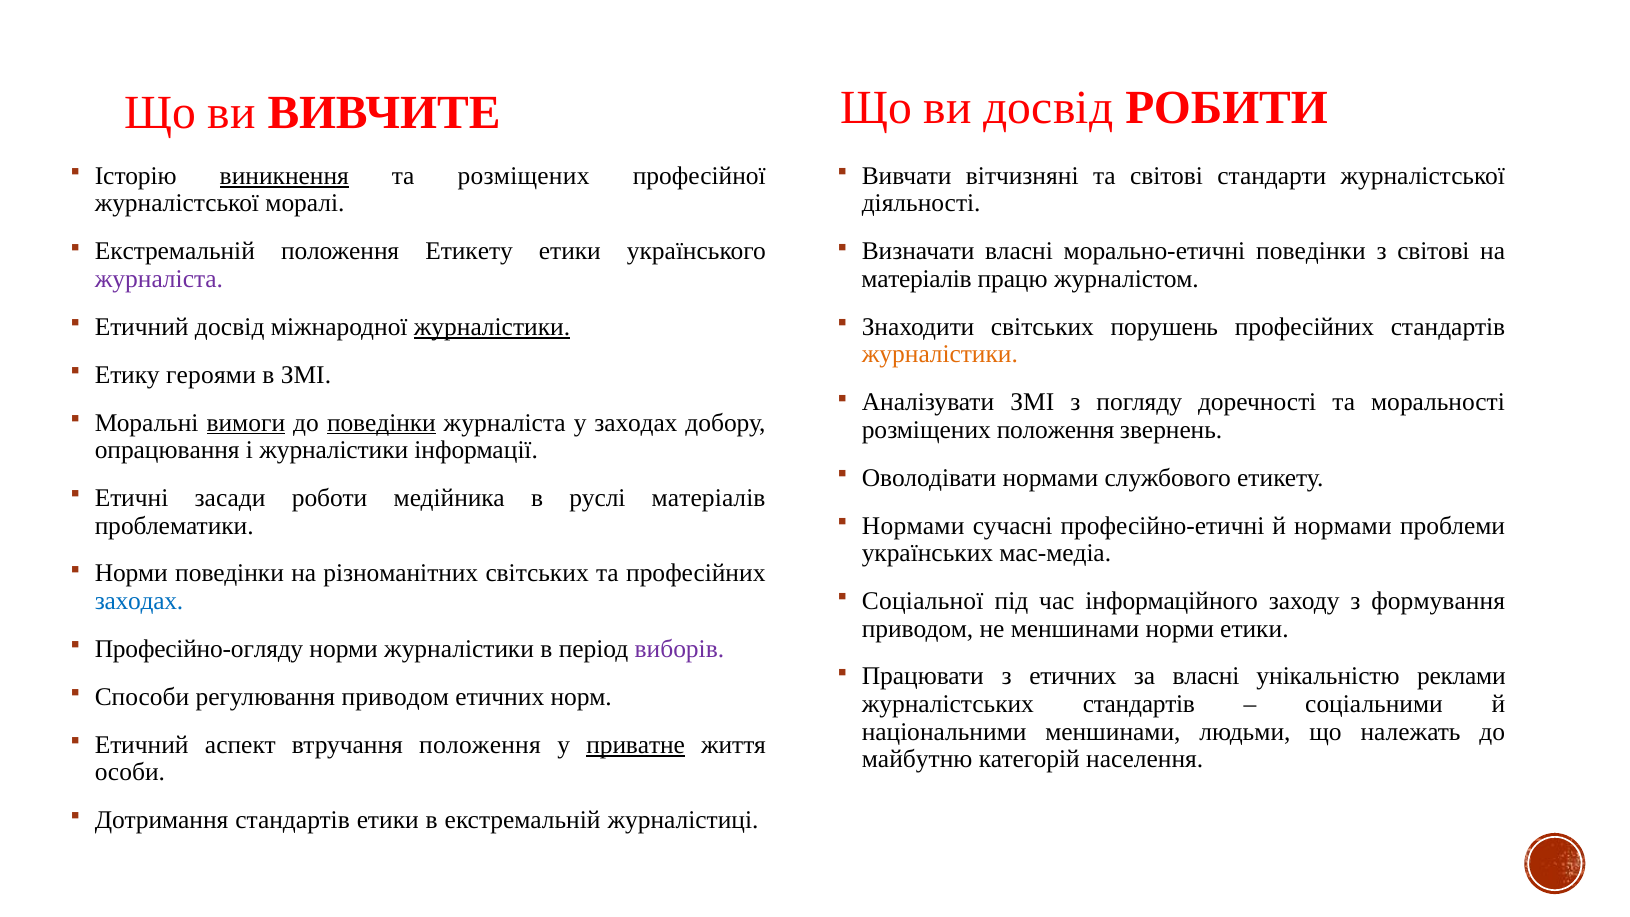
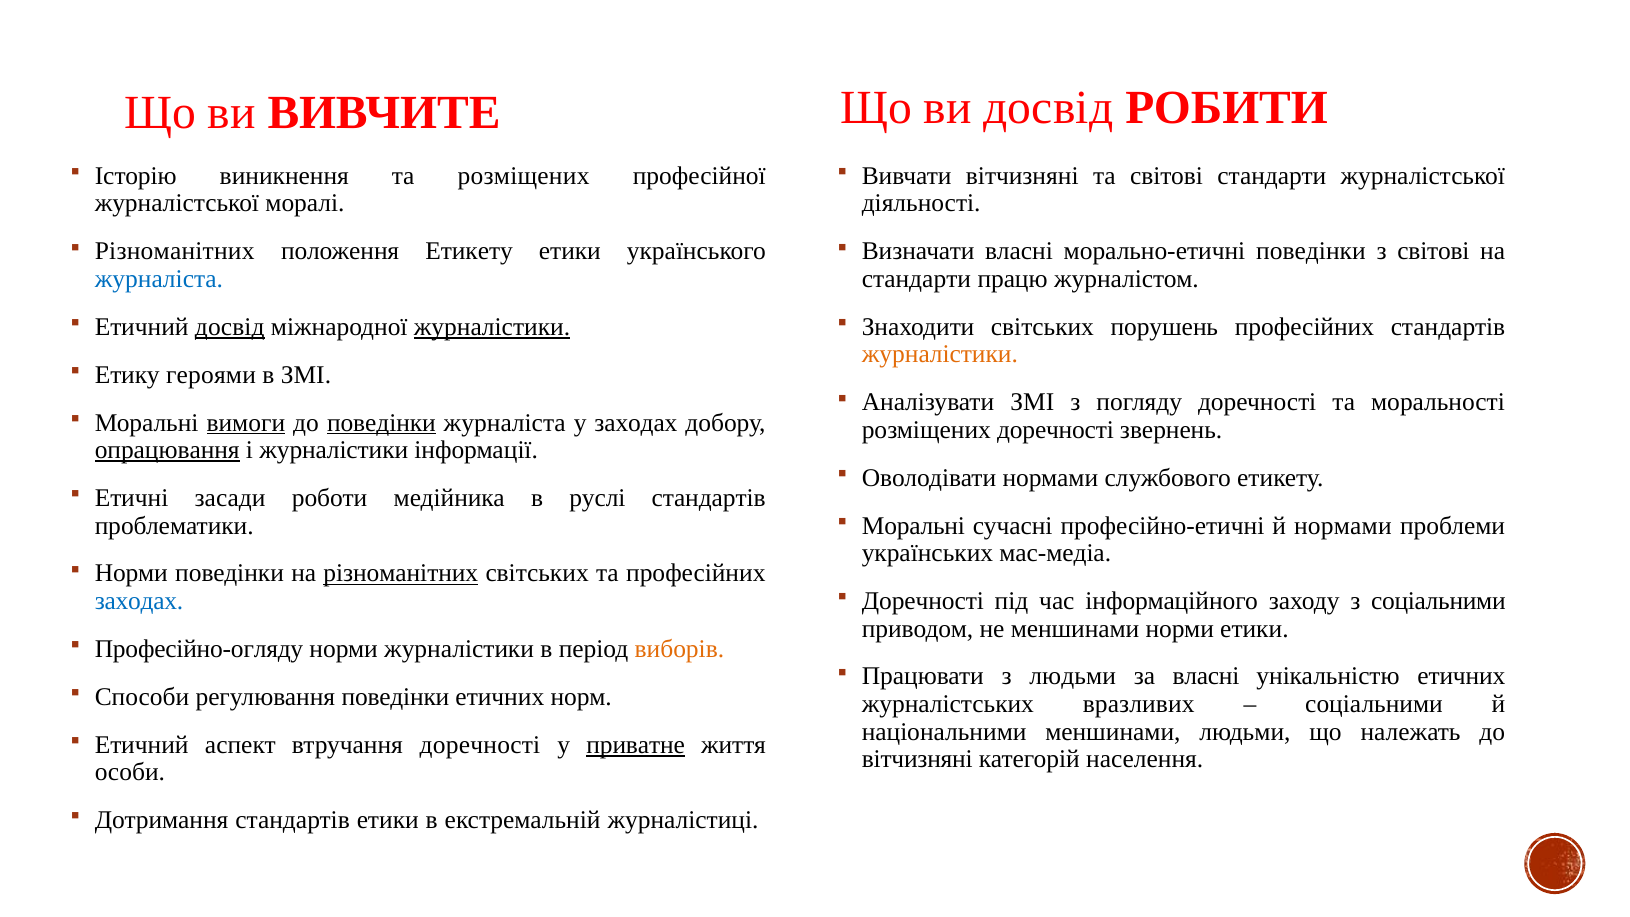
виникнення underline: present -> none (284, 176)
Екстремальній: Екстремальній -> Різноманітних (175, 251)
журналіста colour: purple -> blue (159, 279)
матеріалів: матеріалів -> стандарти (916, 279)
досвід underline: none -> present (230, 327)
розміщених положення: положення -> доречності (1056, 430)
опрацювання underline: none -> present (167, 450)
руслі матеріалів: матеріалів -> стандартів (709, 498)
Нормами: Нормами -> Моральні (913, 526)
різноманітних underline: none -> present (401, 573)
Соціальної: Соціальної -> Доречності (923, 601)
з формування: формування -> соціальними (1438, 601)
виборів colour: purple -> orange (679, 649)
з етичних: етичних -> людьми (1073, 676)
унікальністю реклами: реклами -> етичних (1461, 676)
регулювання приводом: приводом -> поведінки (395, 697)
журналістських стандартів: стандартів -> вразливих (1139, 704)
втручання положення: положення -> доречності (480, 745)
майбутню: майбутню -> вітчизняні (917, 759)
